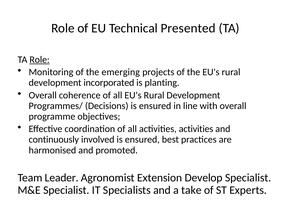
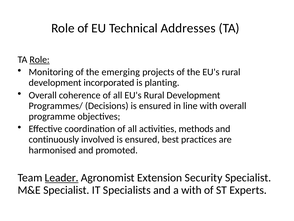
Presented: Presented -> Addresses (188, 28)
activities activities: activities -> methods (196, 129)
Leader underline: none -> present (62, 177)
Develop: Develop -> Security (204, 177)
a take: take -> with (191, 190)
